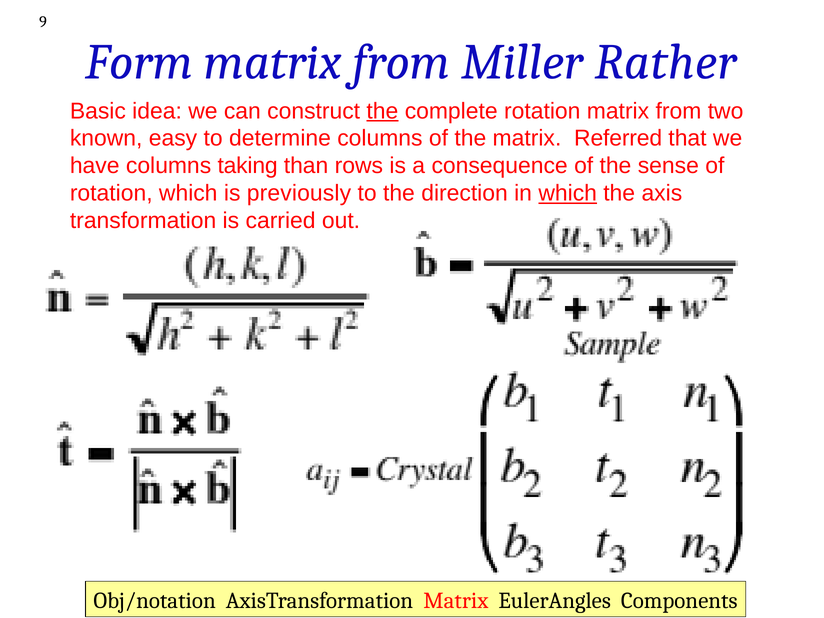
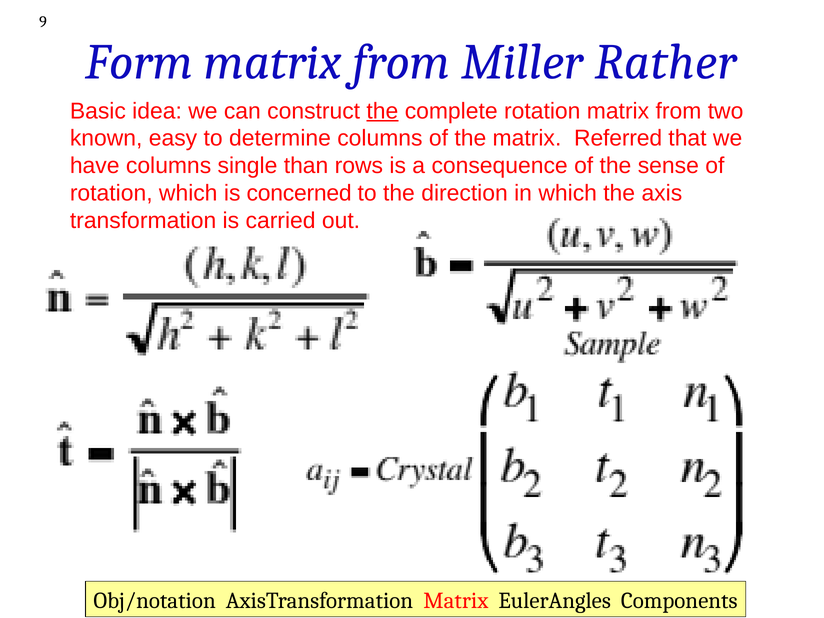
taking: taking -> single (248, 166)
previously: previously -> concerned (299, 193)
which underline: present -> none (568, 193)
